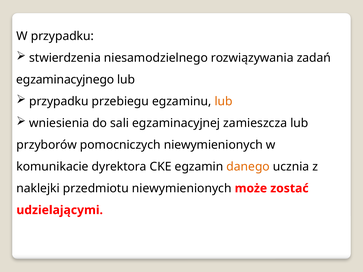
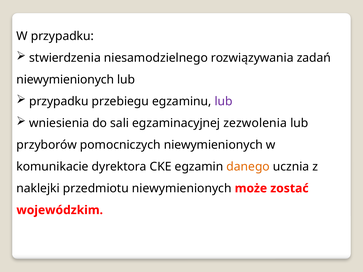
egzaminacyjnego: egzaminacyjnego -> niewymienionych (65, 80)
lub colour: orange -> purple (224, 101)
zamieszcza: zamieszcza -> zezwolenia (255, 123)
udzielającymi: udzielającymi -> wojewódzkim (60, 210)
